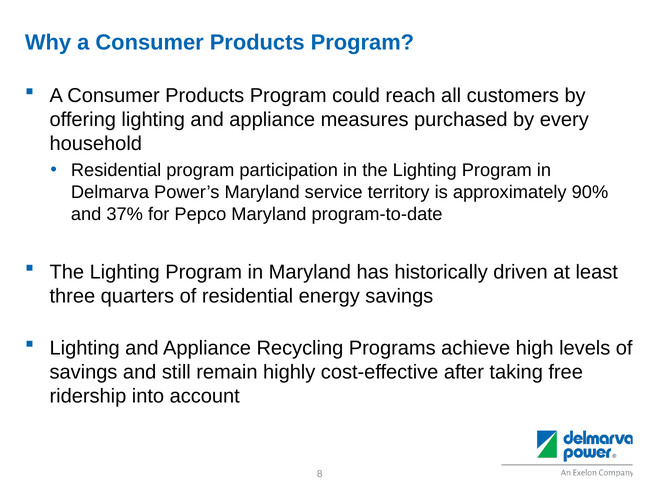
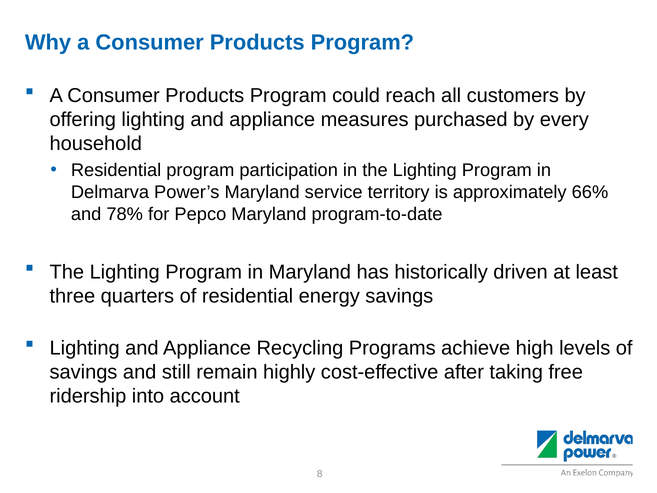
90%: 90% -> 66% (590, 192)
37%: 37% -> 78% (125, 214)
